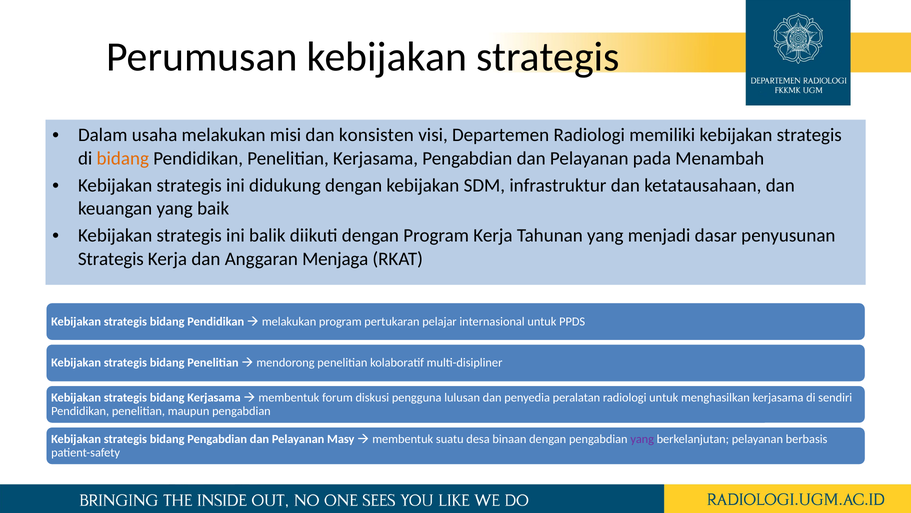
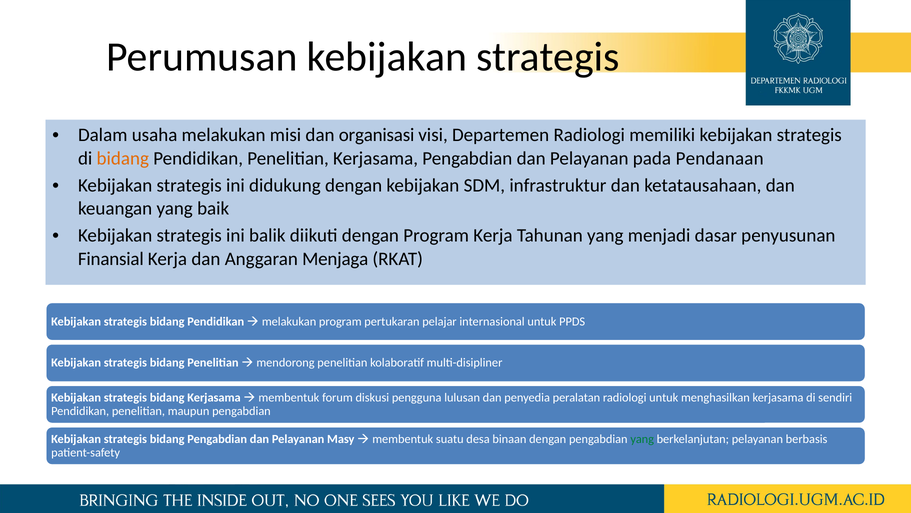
konsisten: konsisten -> organisasi (377, 135)
Menambah: Menambah -> Pendanaan (720, 158)
Strategis: Strategis -> Finansial (111, 259)
yang colour: purple -> green (642, 439)
